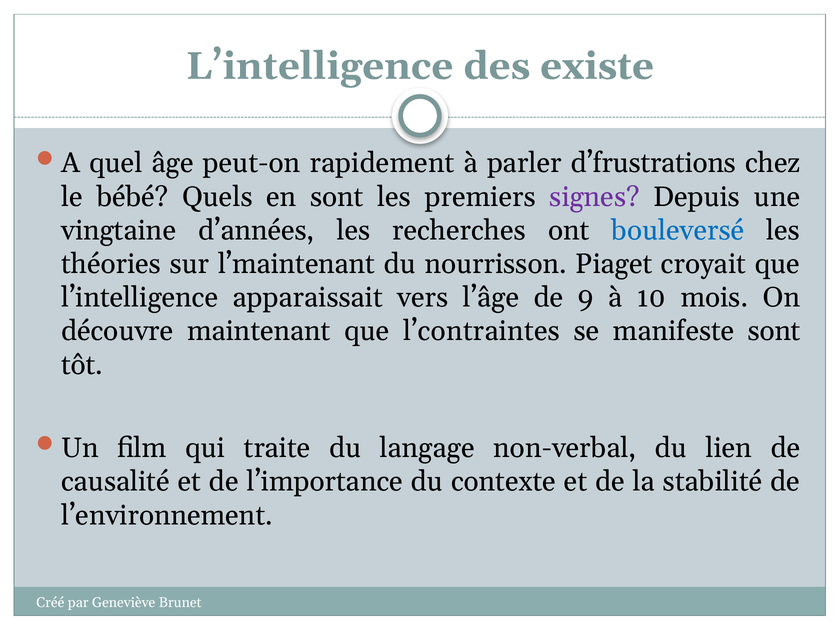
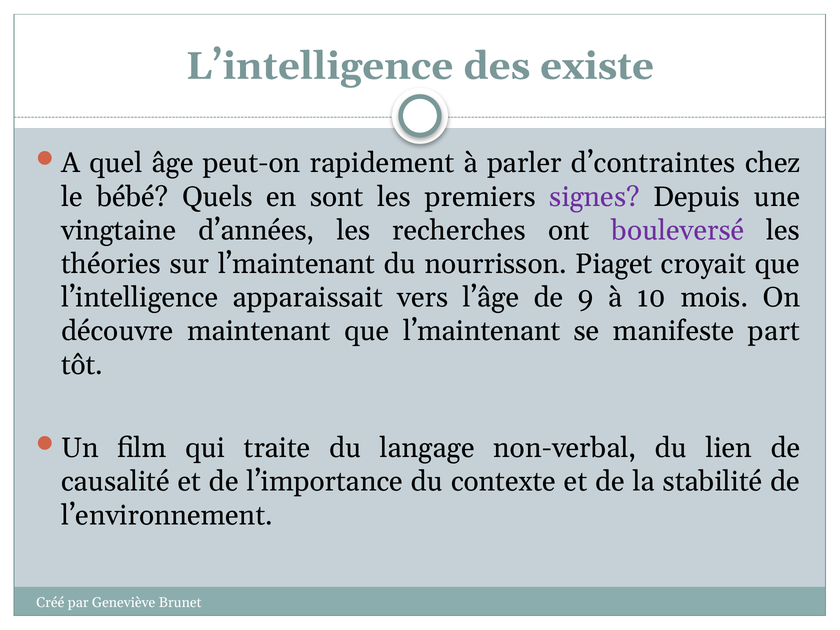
d’frustrations: d’frustrations -> d’contraintes (653, 163)
bouleversé colour: blue -> purple (678, 230)
que l’contraintes: l’contraintes -> l’maintenant (482, 331)
manifeste sont: sont -> part (774, 331)
